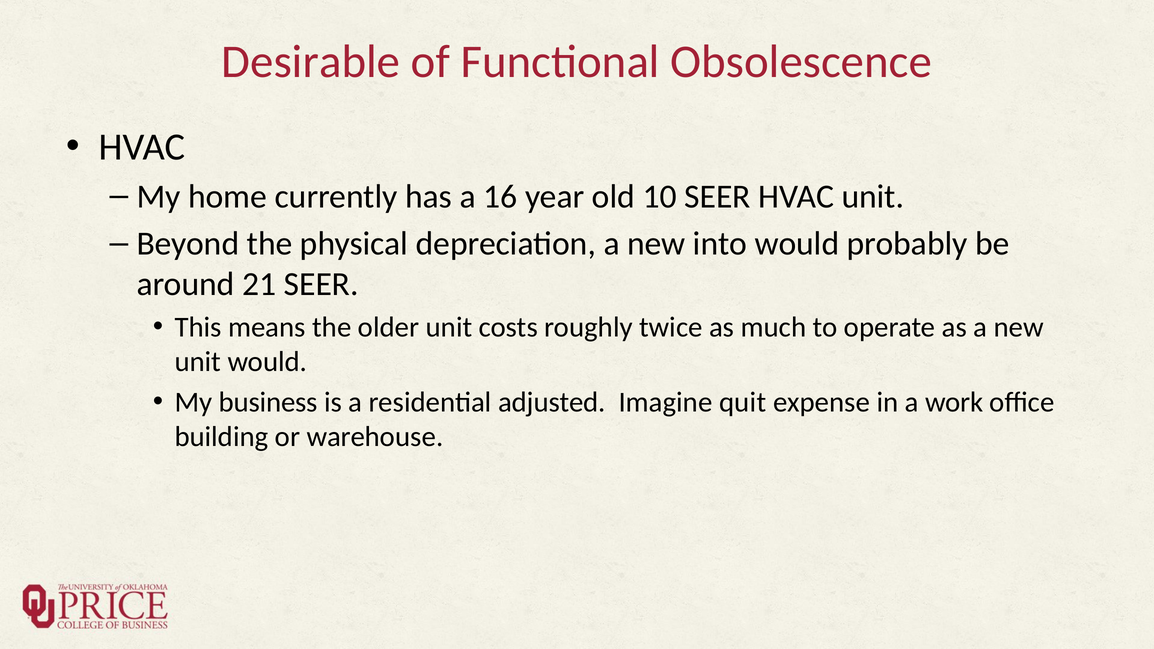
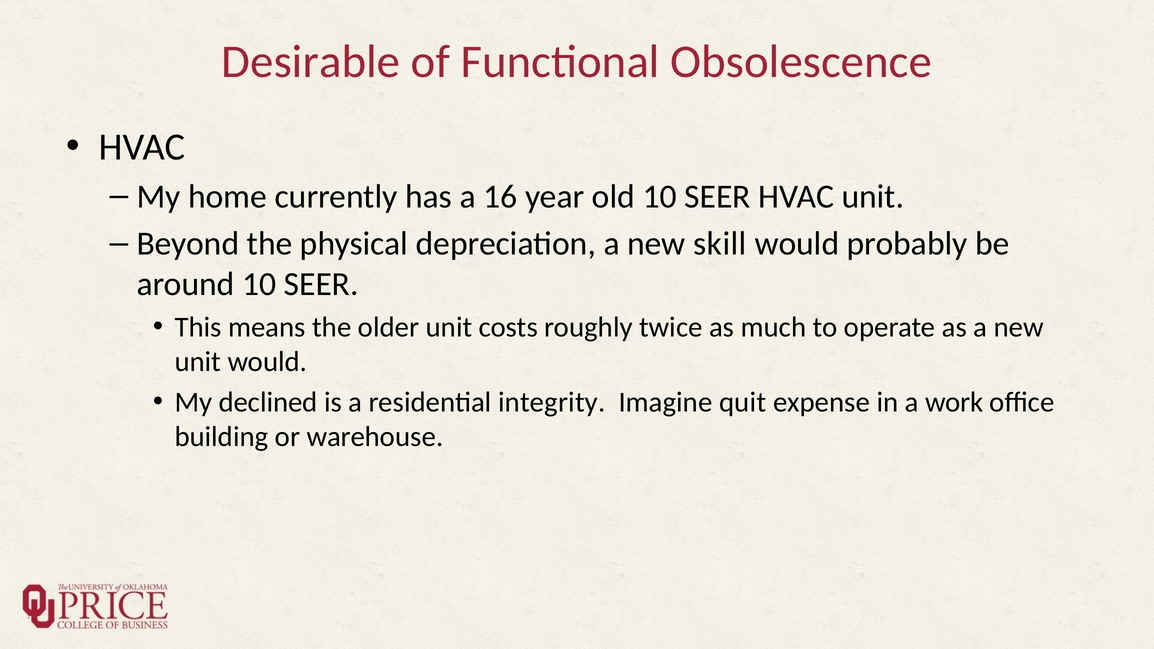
into: into -> skill (720, 244)
around 21: 21 -> 10 (259, 284)
business: business -> declined (268, 402)
adjusted: adjusted -> integrity (552, 402)
